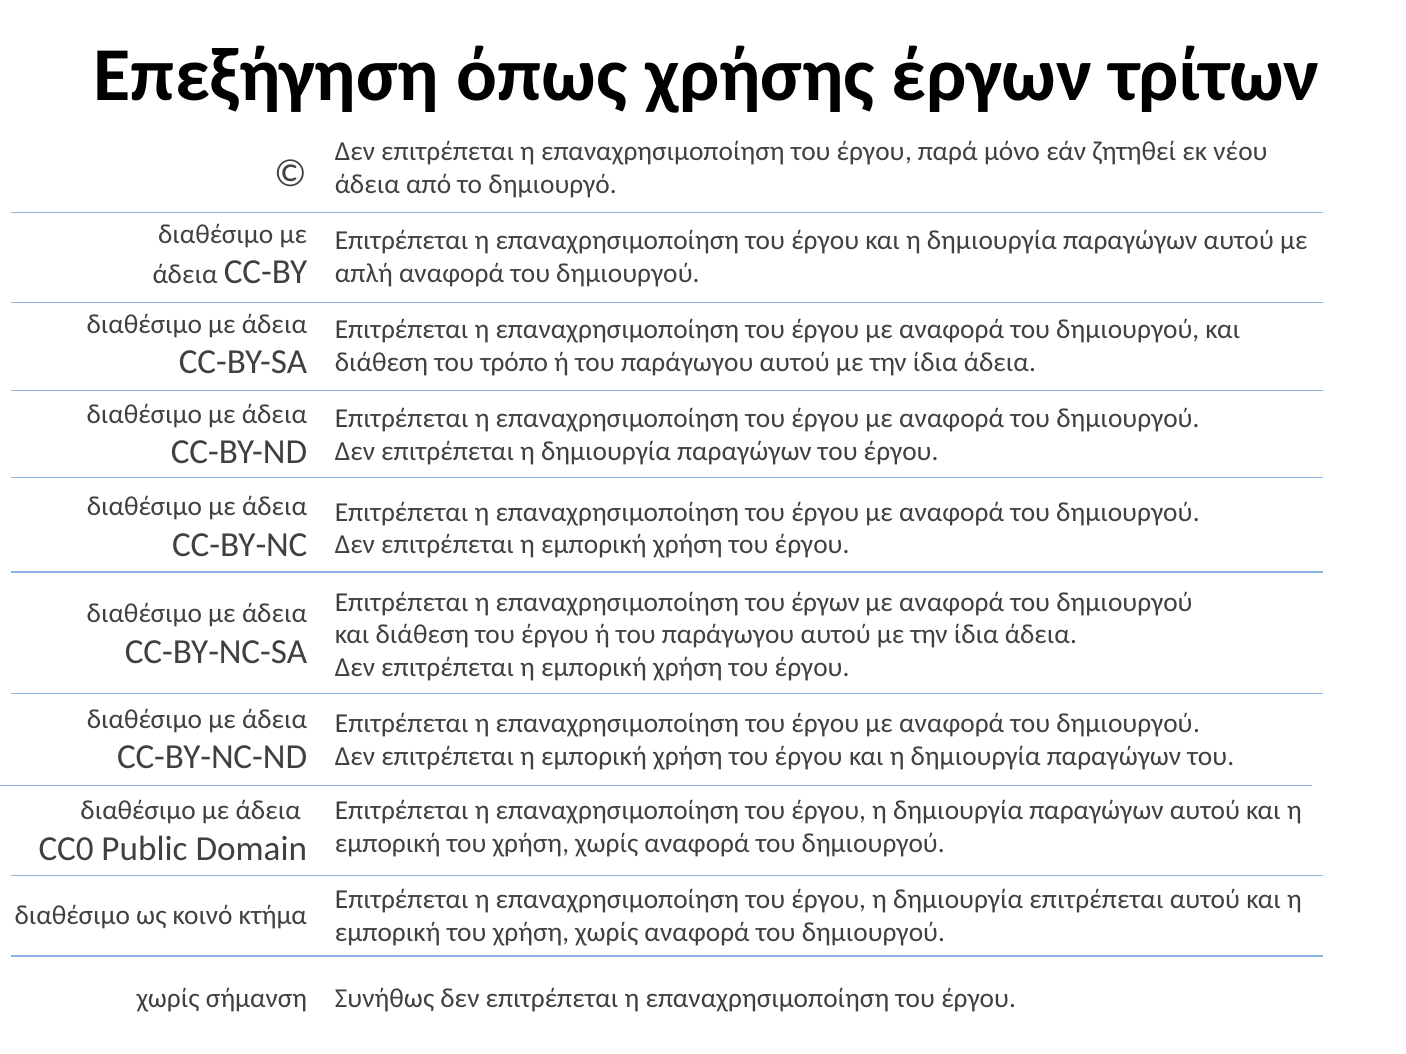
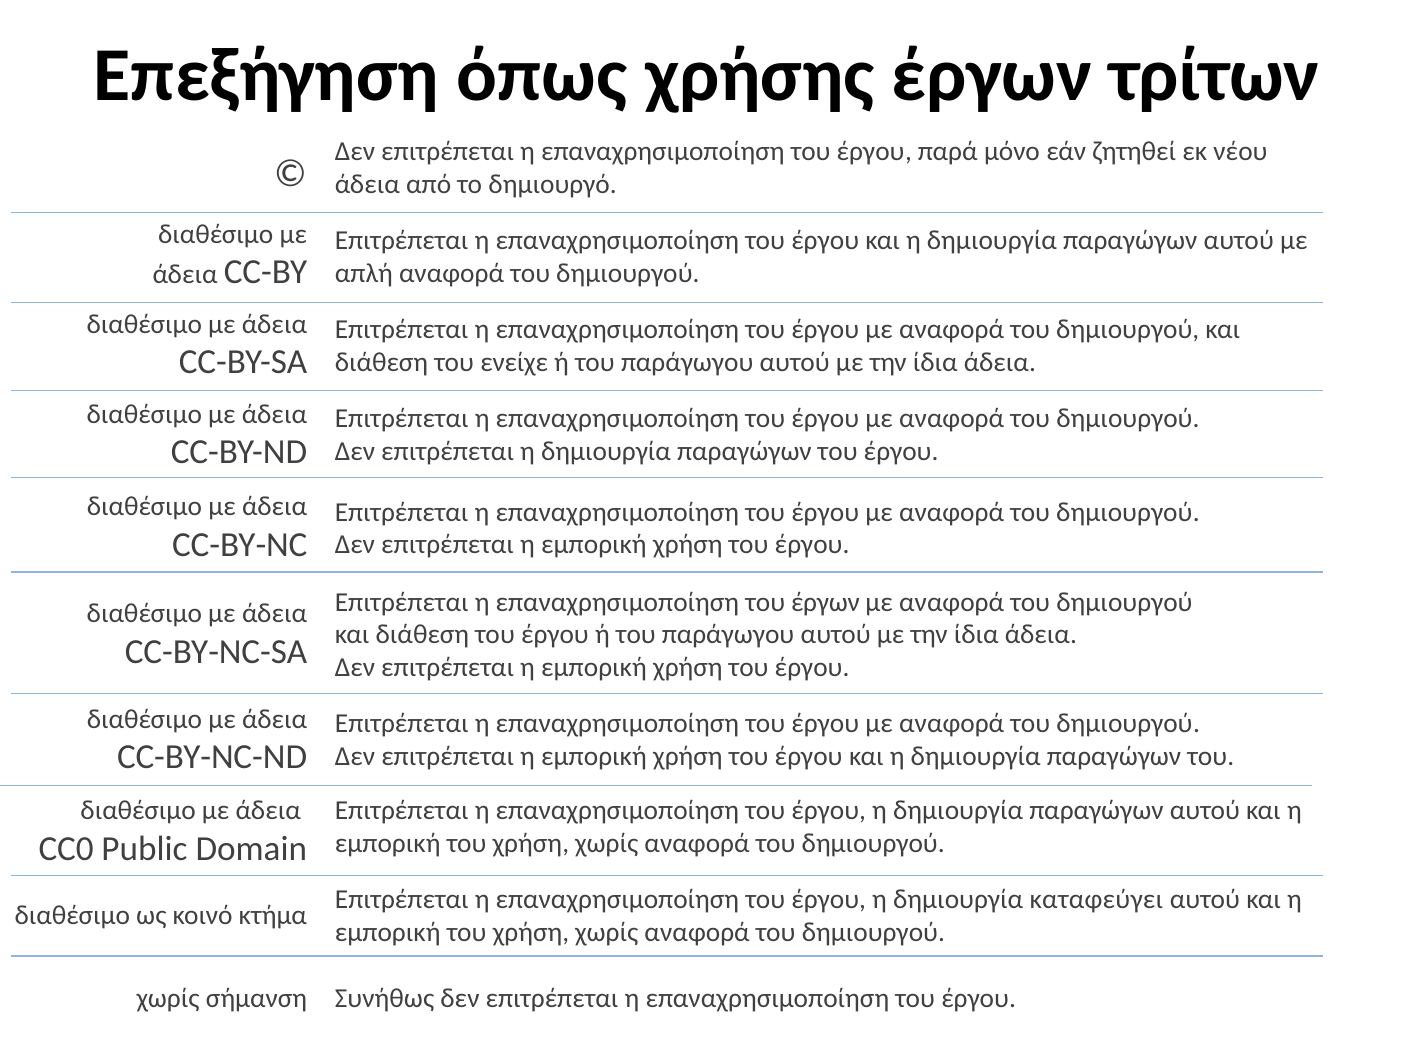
τρόπο: τρόπο -> ενείχε (514, 362)
δημιουργία επιτρέπεται: επιτρέπεται -> καταφεύγει (1096, 900)
